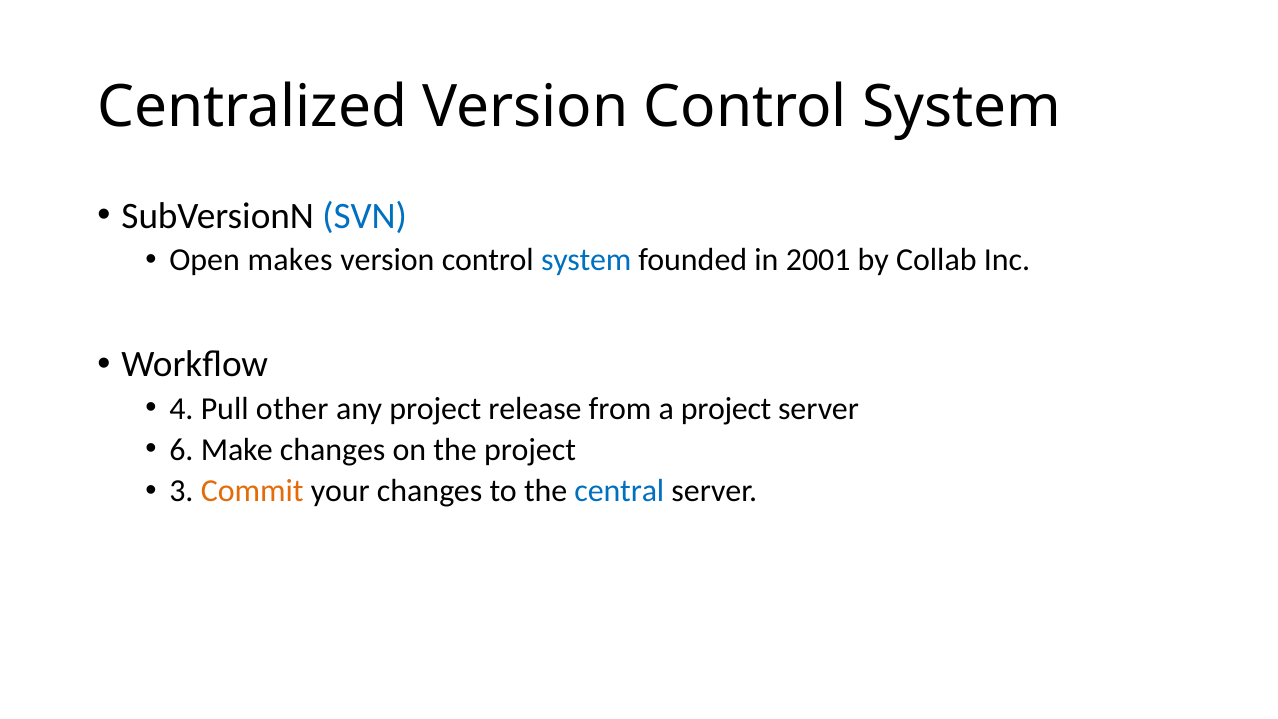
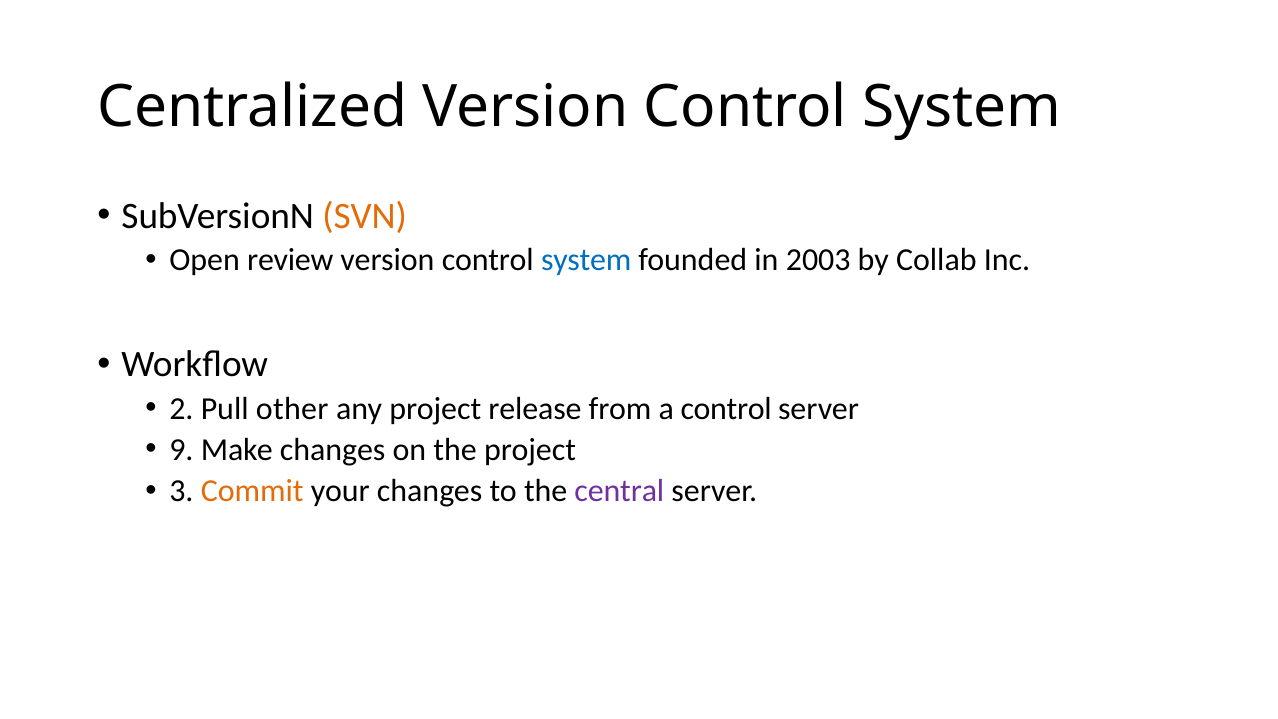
SVN colour: blue -> orange (365, 216)
makes: makes -> review (290, 260)
2001: 2001 -> 2003 (818, 260)
4: 4 -> 2 (181, 408)
a project: project -> control (726, 408)
6: 6 -> 9 (181, 450)
central colour: blue -> purple (619, 491)
